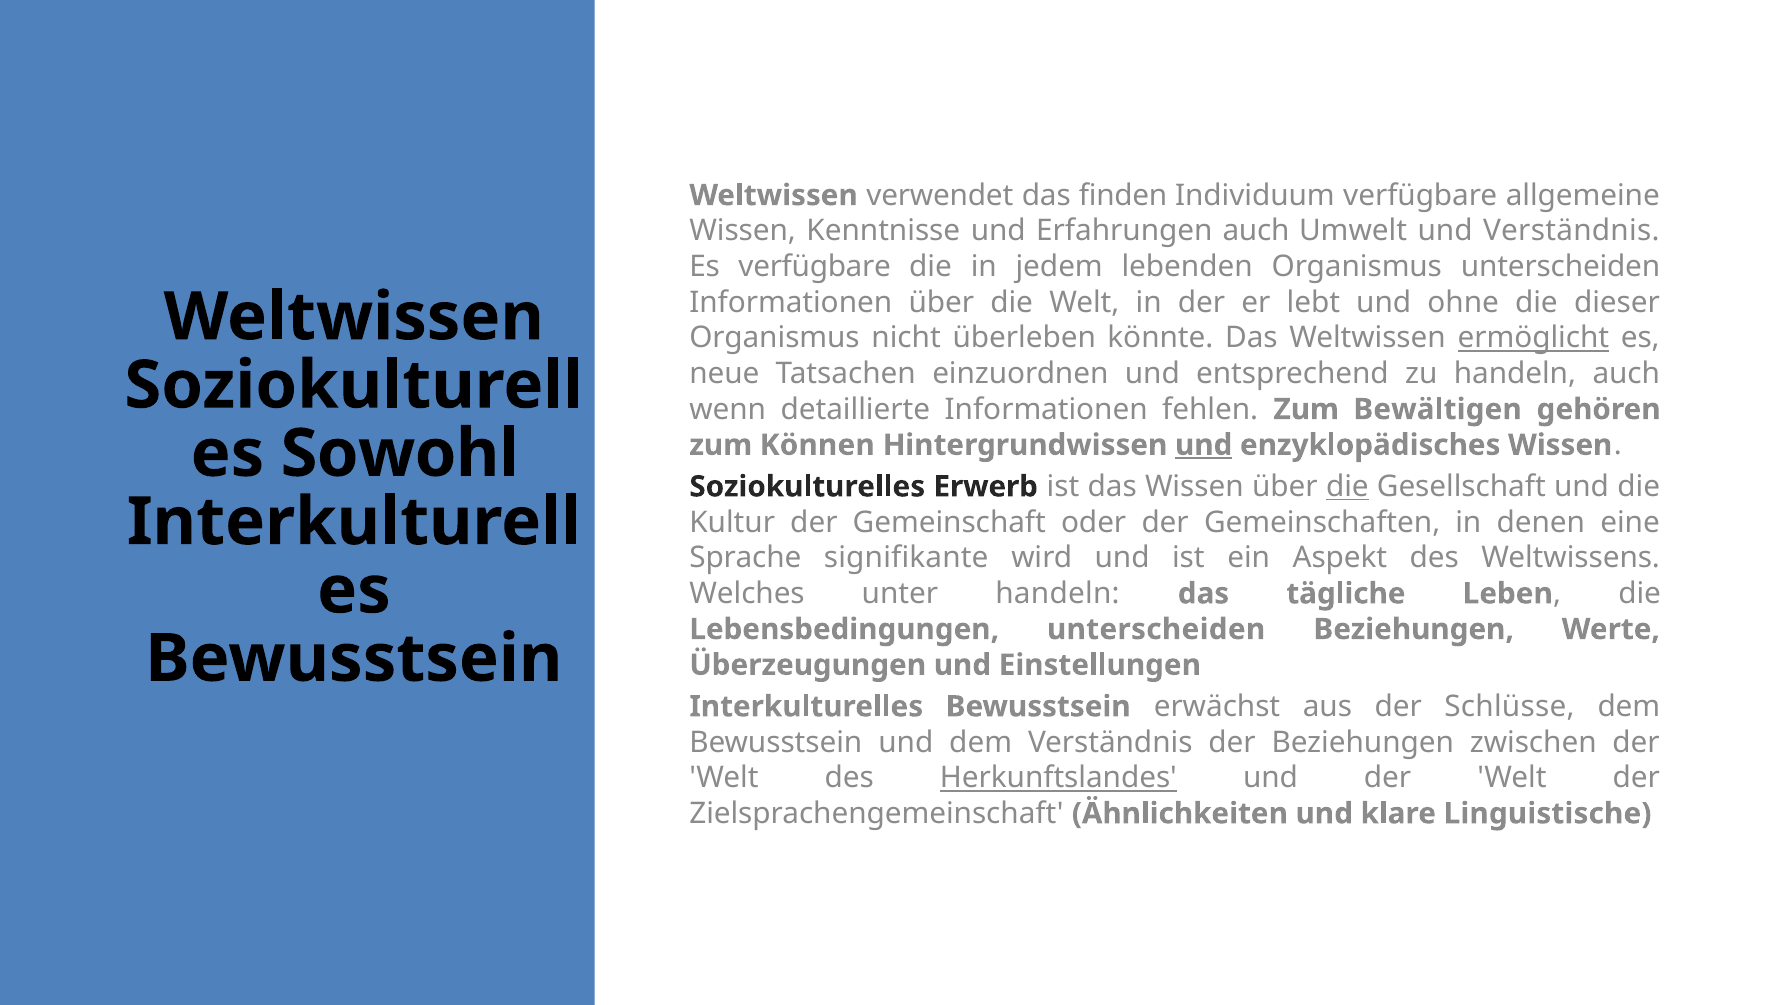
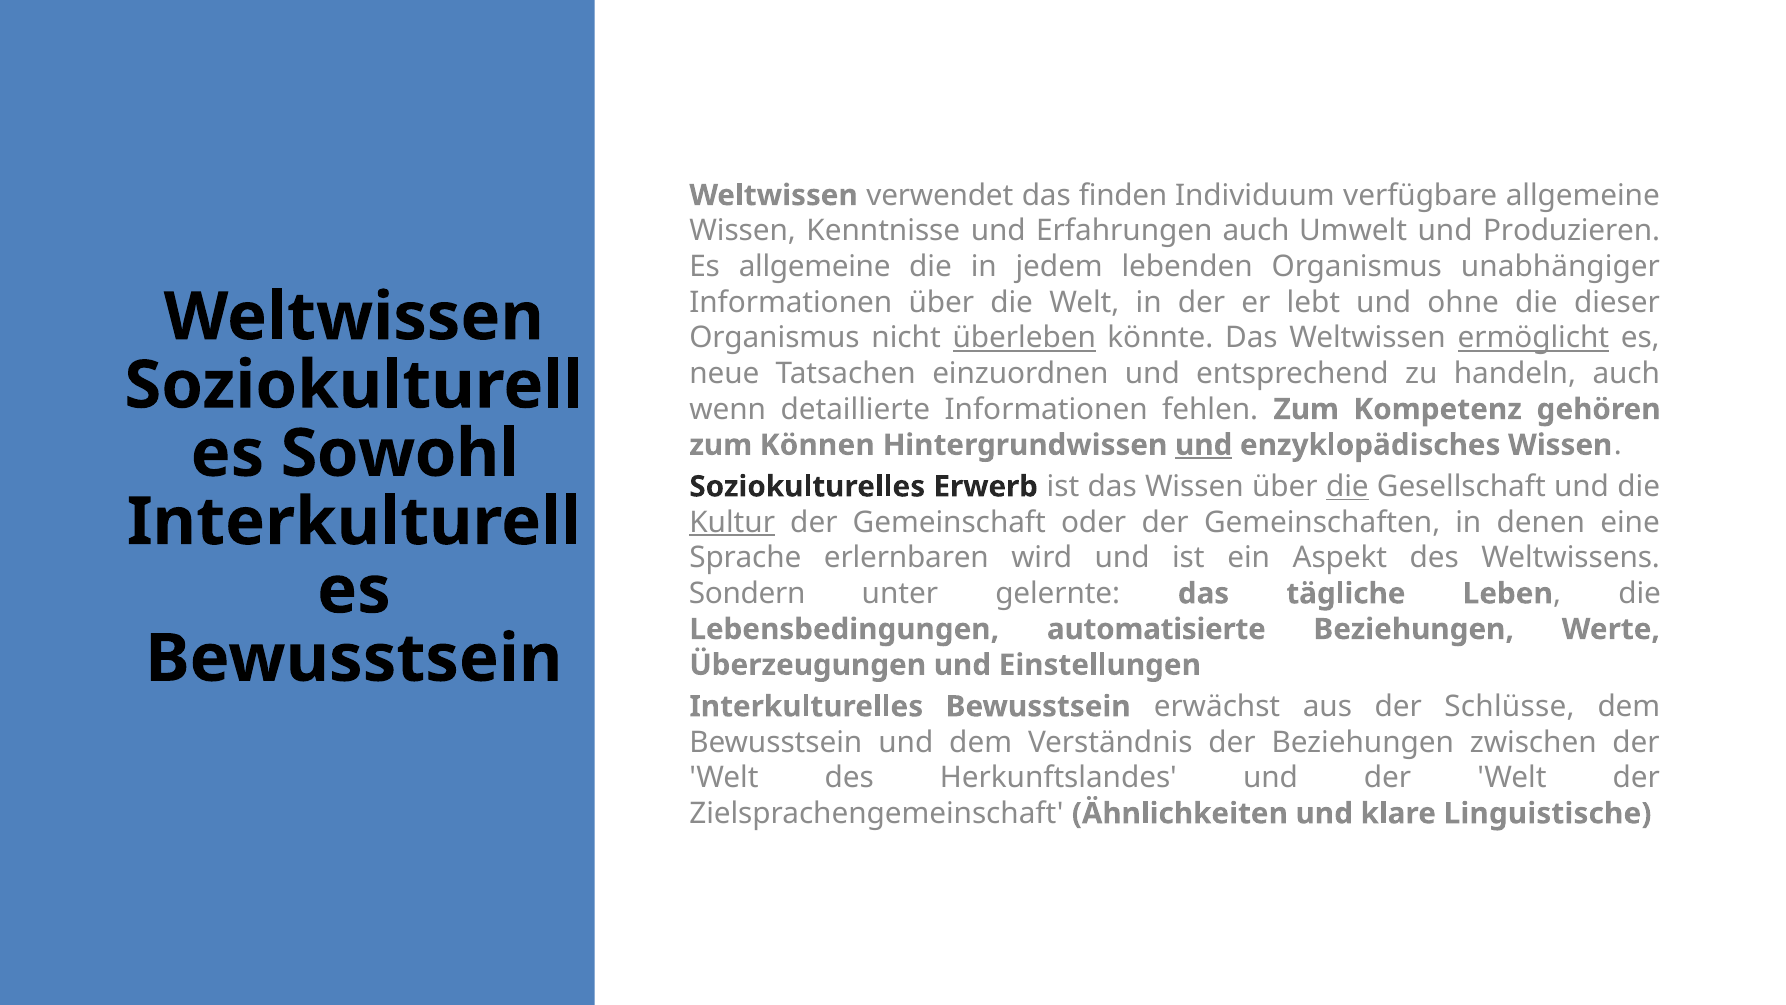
und Verständnis: Verständnis -> Produzieren (1572, 231)
Es verfügbare: verfügbare -> allgemeine (815, 267)
Organismus unterscheiden: unterscheiden -> unabhängiger (1560, 267)
überleben underline: none -> present (1024, 338)
Bewältigen: Bewältigen -> Kompetenz (1438, 409)
Kultur underline: none -> present (732, 522)
signifikante: signifikante -> erlernbaren (906, 558)
Welches: Welches -> Sondern (747, 593)
unter handeln: handeln -> gelernte (1058, 593)
Lebensbedingungen unterscheiden: unterscheiden -> automatisierte (1156, 629)
Herkunftslandes underline: present -> none (1058, 778)
